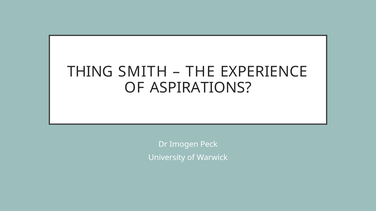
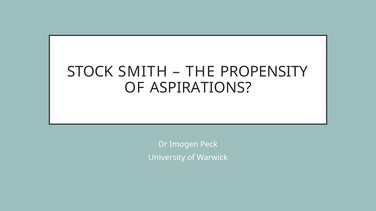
THING: THING -> STOCK (90, 72)
EXPERIENCE: EXPERIENCE -> PROPENSITY (264, 72)
